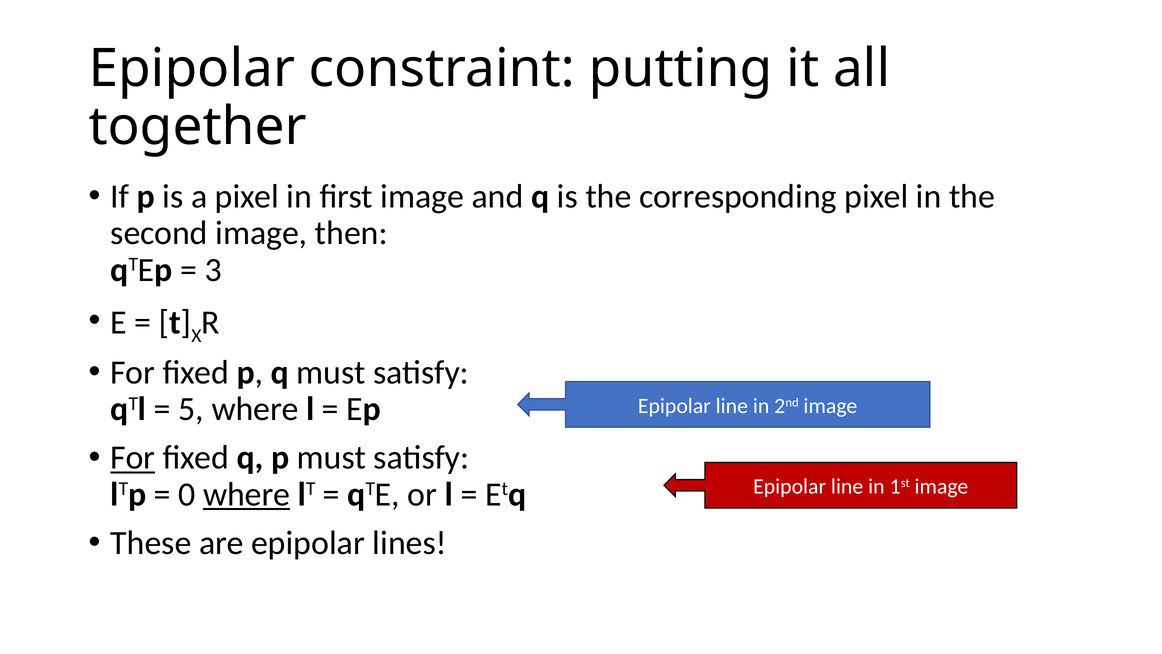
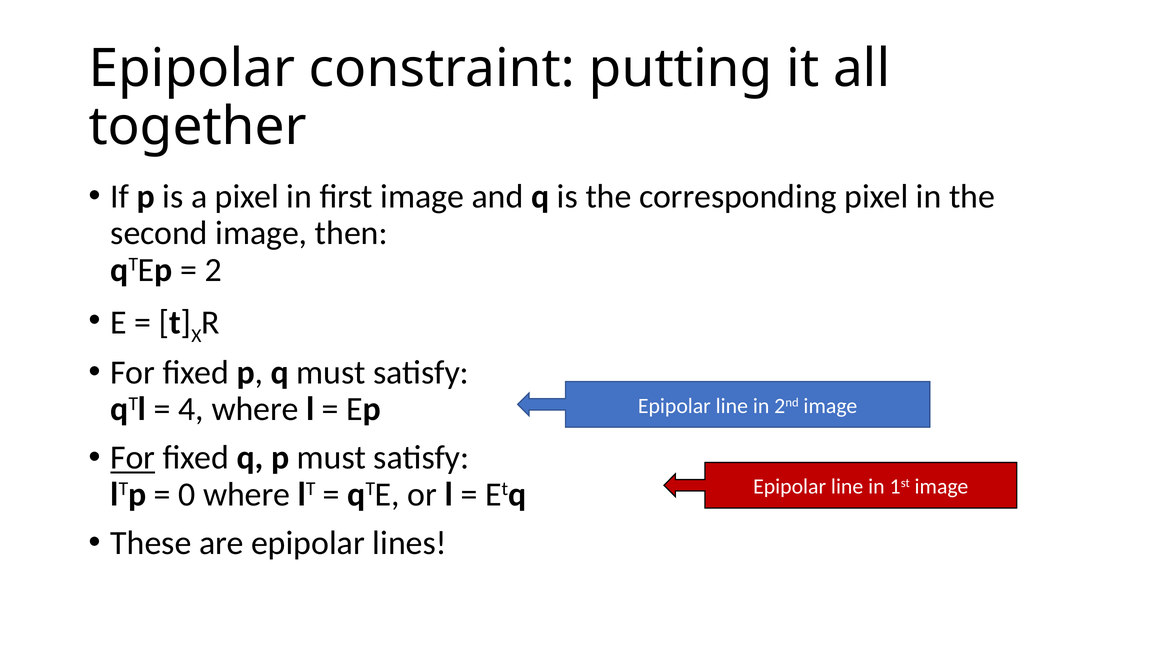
3: 3 -> 2 (213, 270)
5: 5 -> 4 (191, 409)
where underline: present -> none (247, 494)
